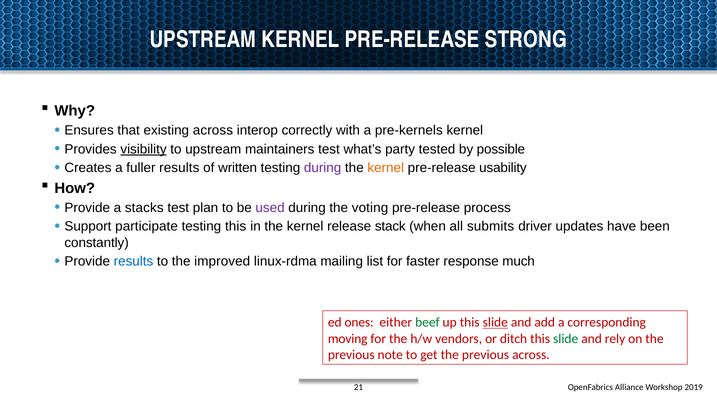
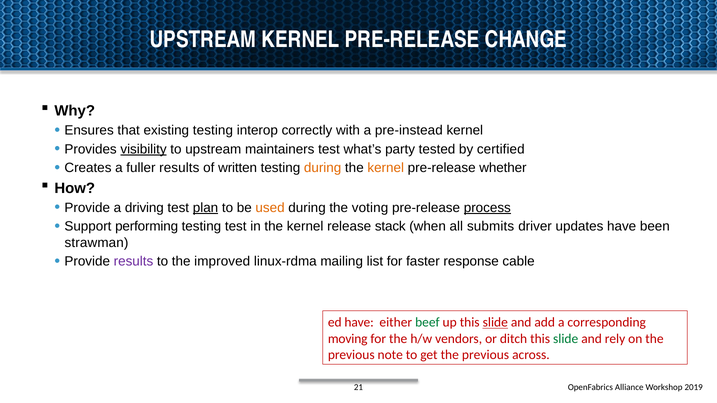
STRONG: STRONG -> CHANGE (526, 40)
existing across: across -> testing (213, 130)
pre-kernels: pre-kernels -> pre-instead (409, 130)
possible: possible -> certified (501, 149)
during colour: purple -> orange (323, 168)
usability: usability -> whether (503, 168)
stacks: stacks -> driving (144, 208)
plan underline: none -> present (206, 208)
used colour: purple -> orange (270, 208)
process underline: none -> present (487, 208)
participate: participate -> performing (147, 227)
testing this: this -> test (236, 227)
constantly: constantly -> strawman (97, 243)
results colour: blue -> purple (133, 262)
much: much -> cable (519, 262)
ed ones: ones -> have (359, 323)
